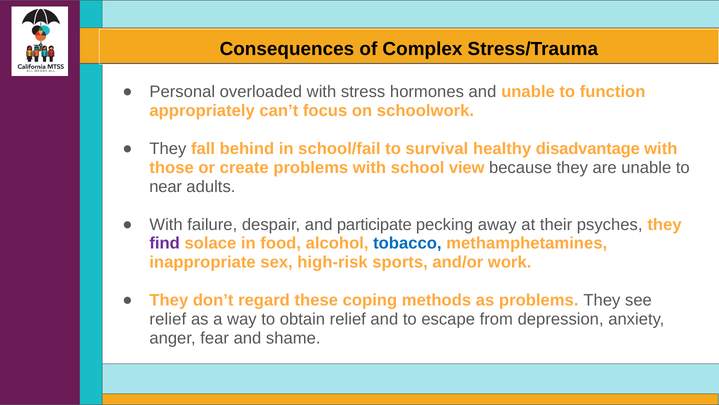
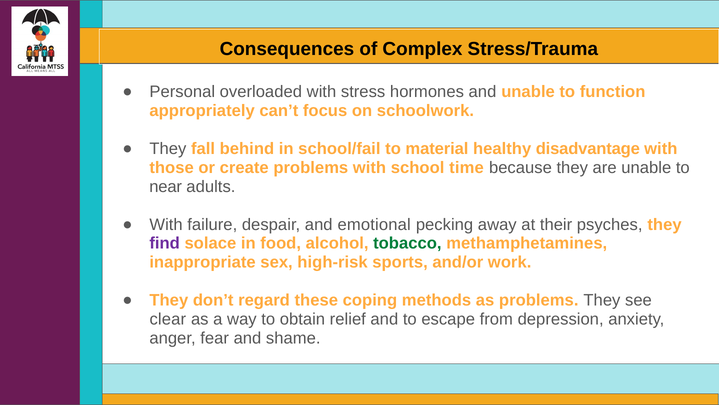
survival: survival -> material (437, 149)
view: view -> time (467, 167)
participate: participate -> emotional (374, 224)
tobacco colour: blue -> green (407, 243)
relief: relief -> clear (168, 319)
